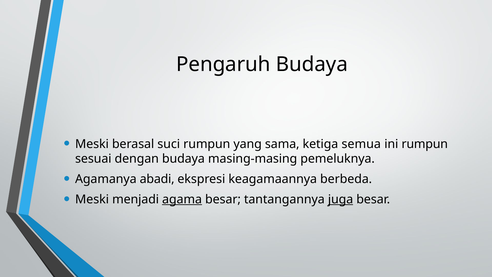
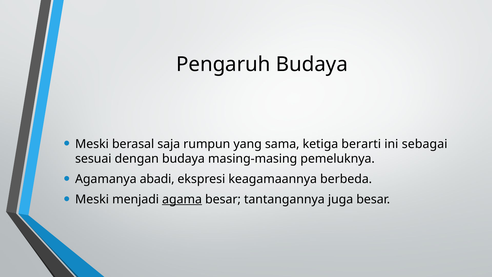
suci: suci -> saja (169, 144)
semua: semua -> berarti (361, 144)
ini rumpun: rumpun -> sebagai (425, 144)
juga underline: present -> none (341, 199)
